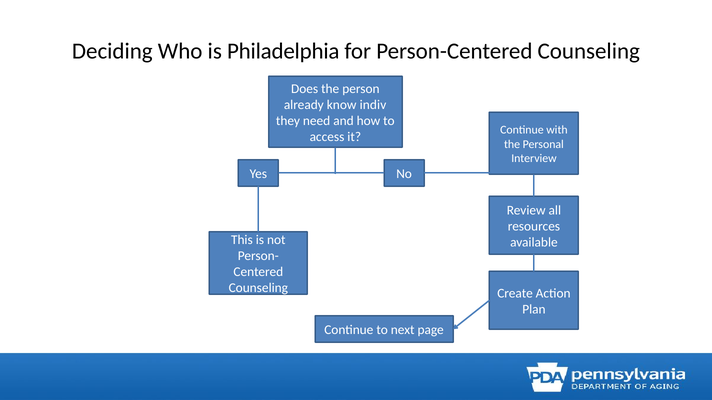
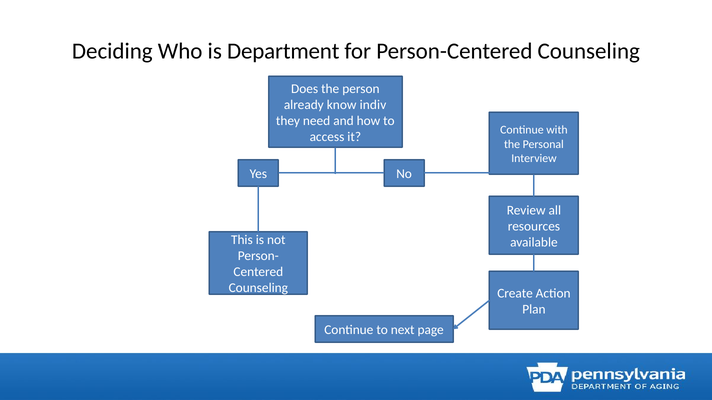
Philadelphia: Philadelphia -> Department (283, 51)
